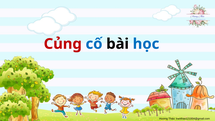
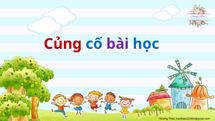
bài colour: black -> purple (118, 44)
